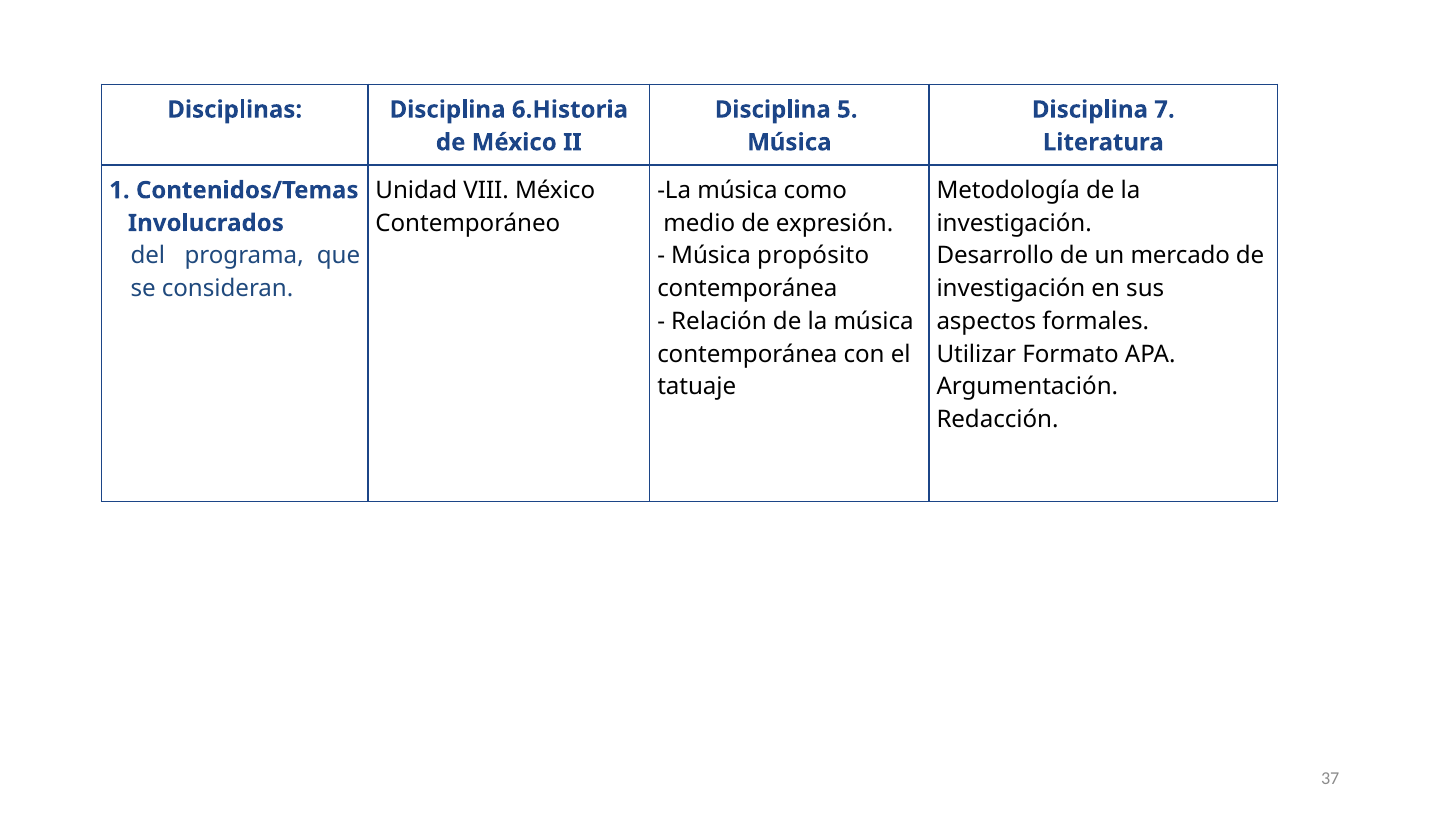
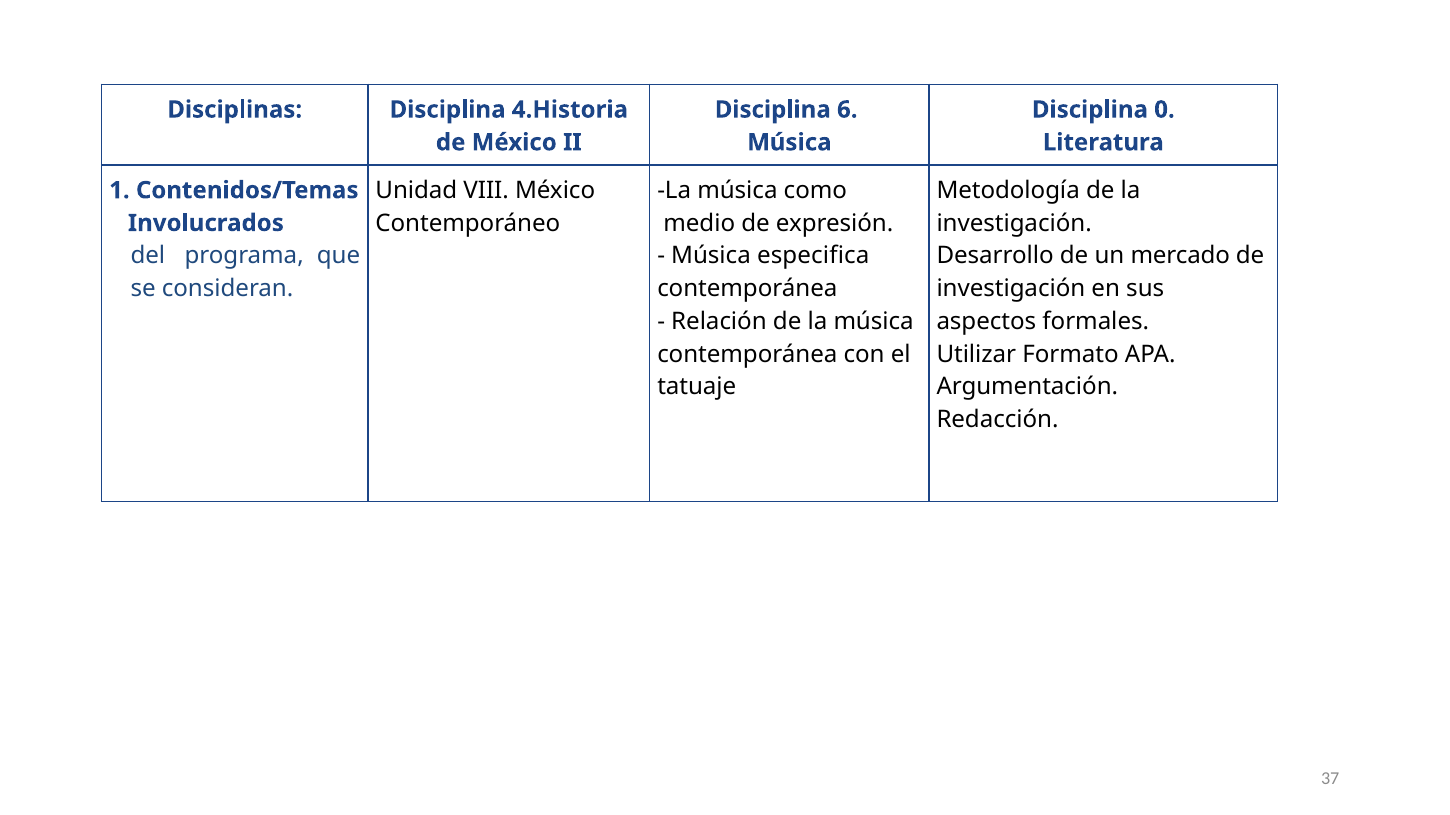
6.Historia: 6.Historia -> 4.Historia (570, 110)
5: 5 -> 6 (847, 110)
7: 7 -> 0 (1164, 110)
propósito: propósito -> especifica (813, 256)
